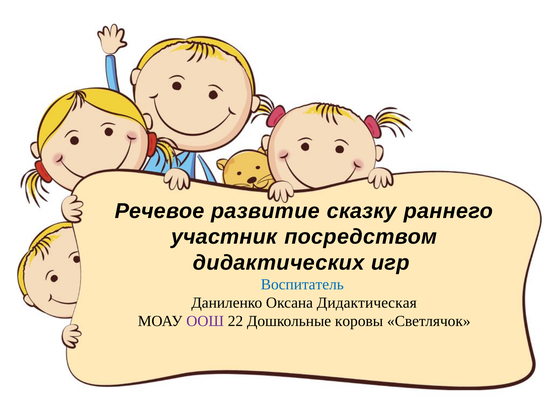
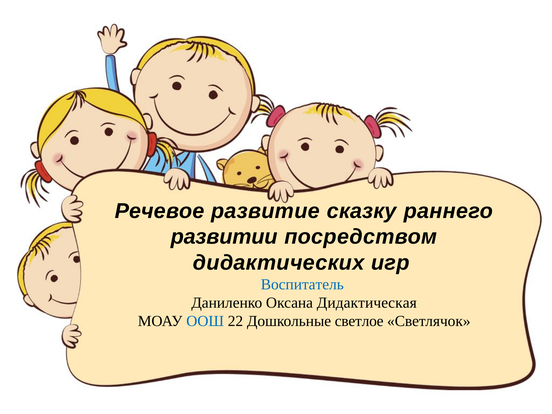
участник: участник -> развитии (224, 237)
ООШ colour: purple -> blue (205, 321)
коровы: коровы -> светлое (359, 321)
